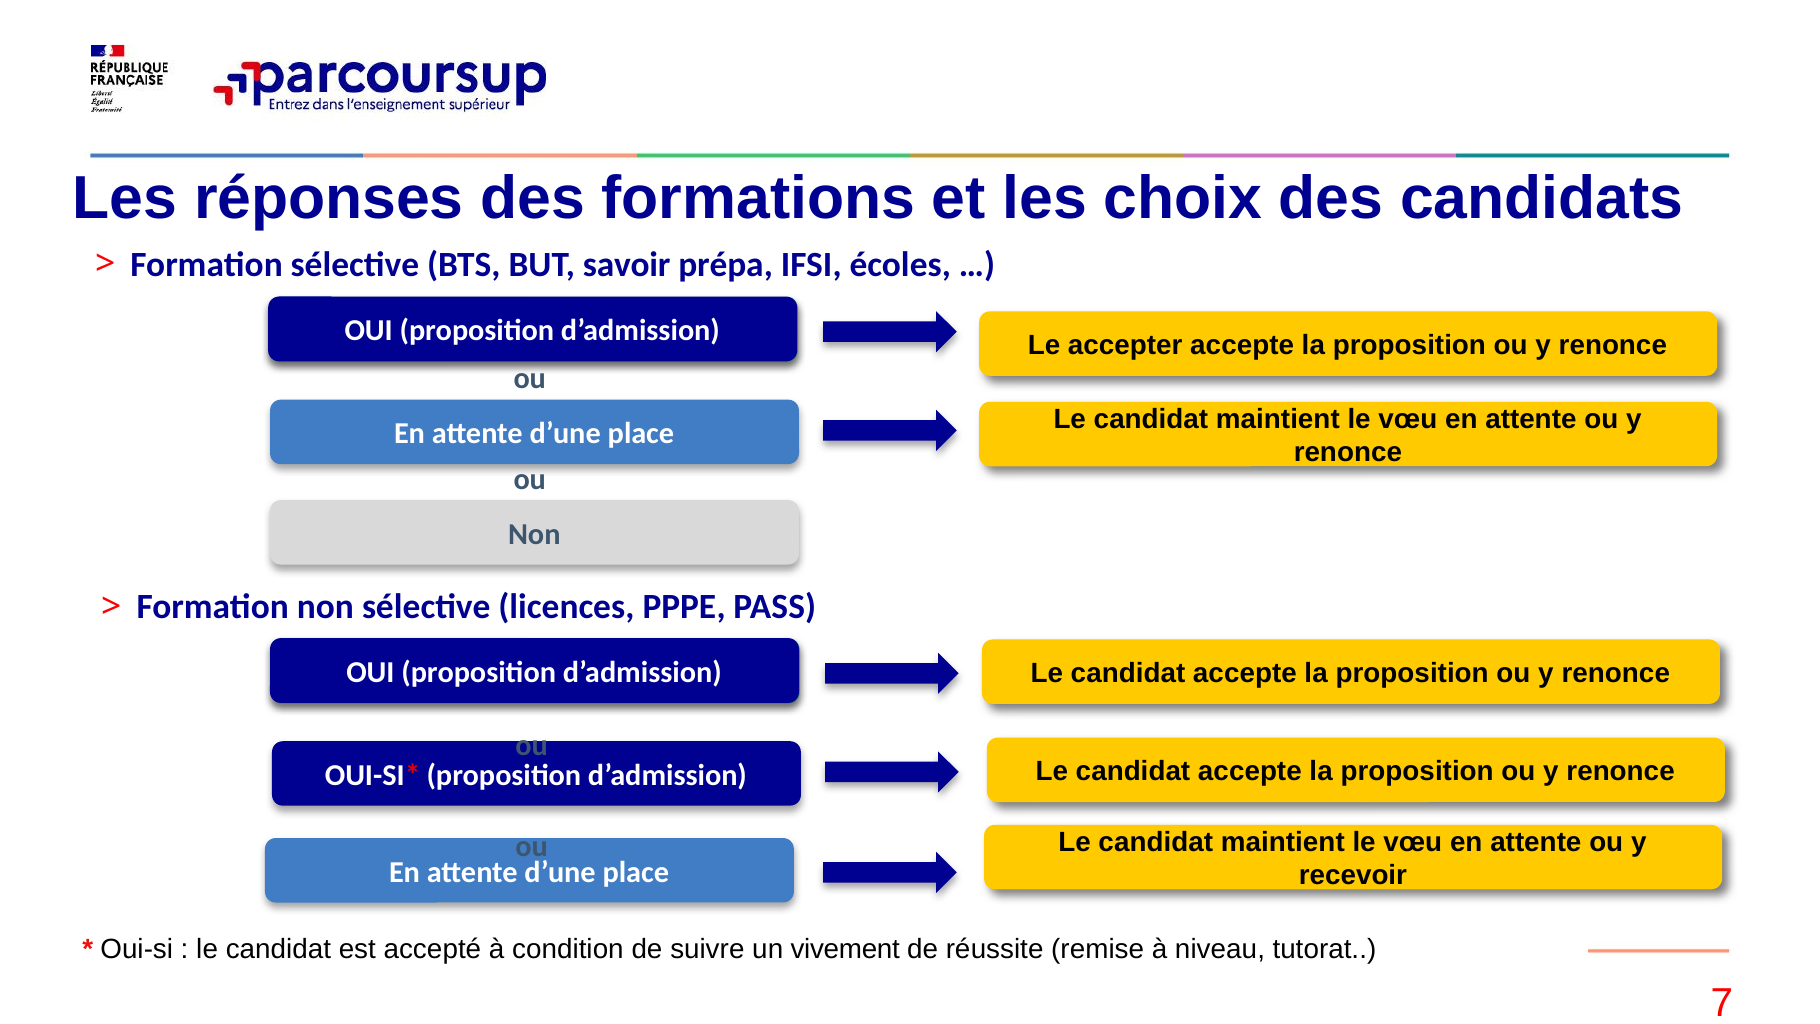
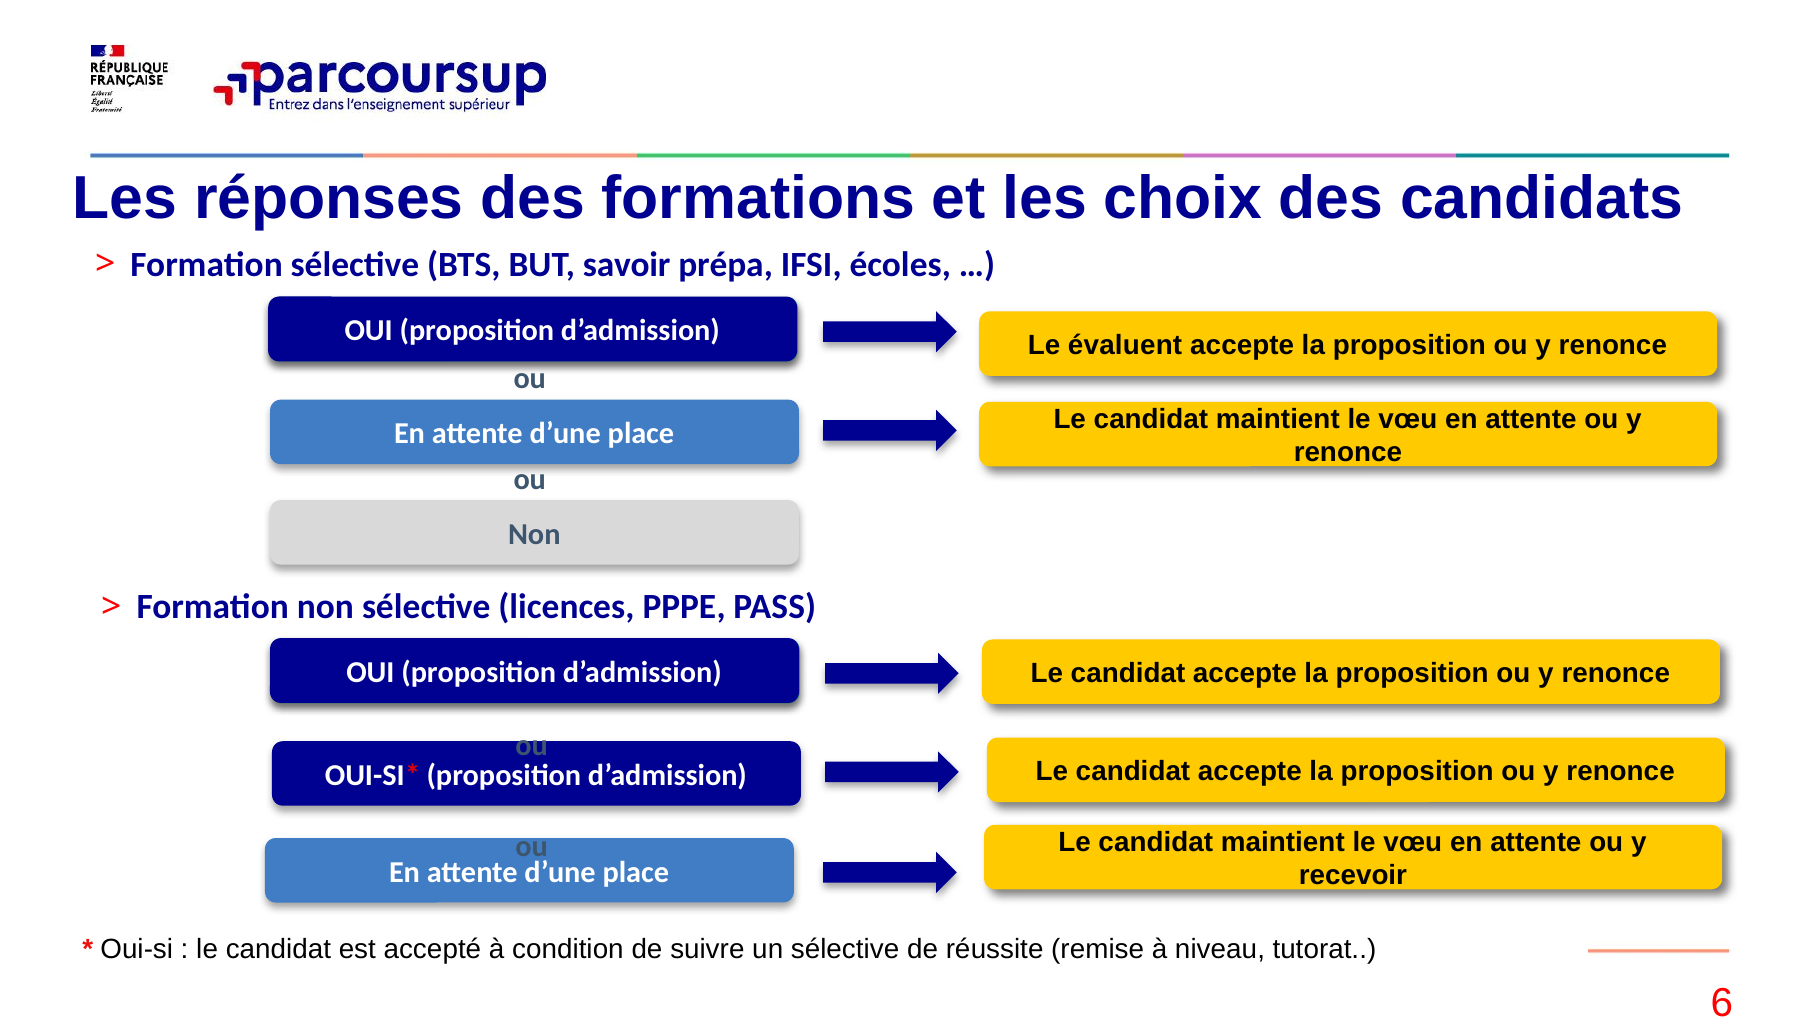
accepter: accepter -> évaluent (1125, 345)
un vivement: vivement -> sélective (845, 949)
7: 7 -> 6 (1722, 1003)
